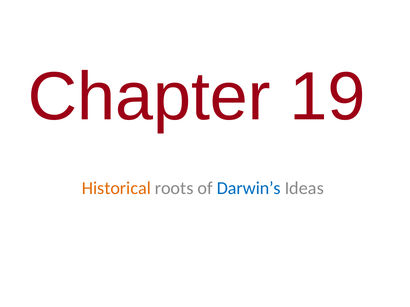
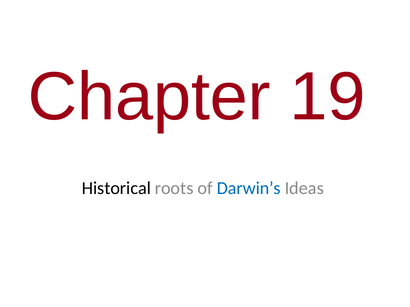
Historical colour: orange -> black (116, 189)
